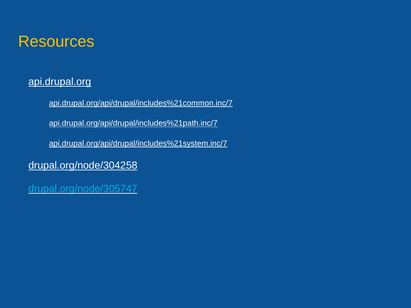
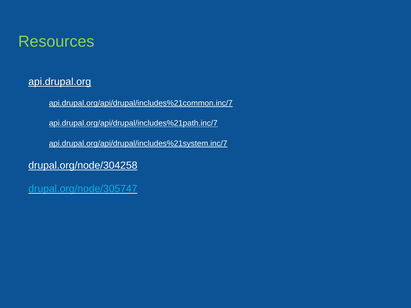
Resources colour: yellow -> light green (56, 41)
